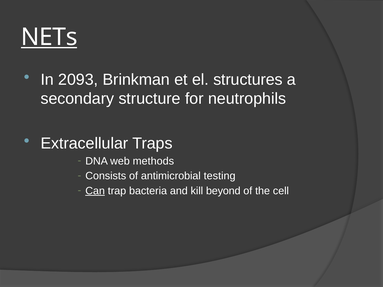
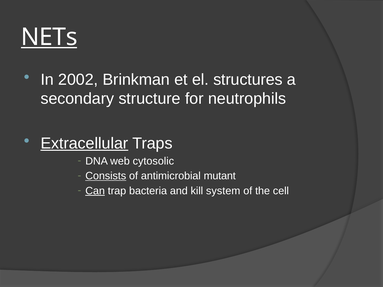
2093: 2093 -> 2002 (78, 80)
Extracellular underline: none -> present (84, 143)
methods: methods -> cytosolic (153, 161)
Consists underline: none -> present (106, 176)
testing: testing -> mutant (220, 176)
beyond: beyond -> system (223, 191)
